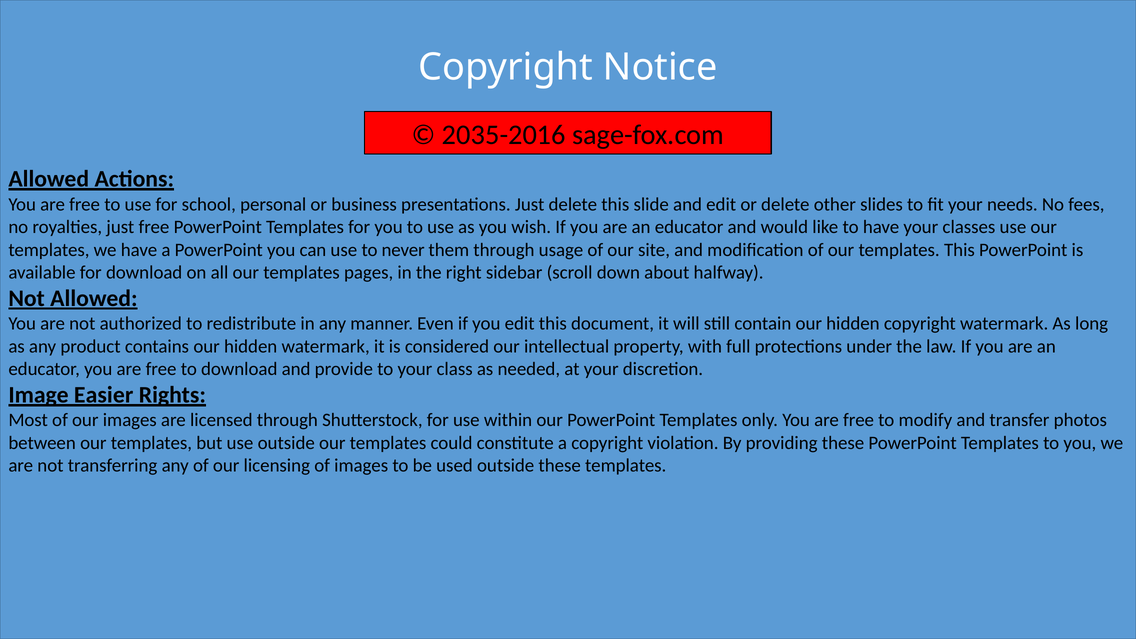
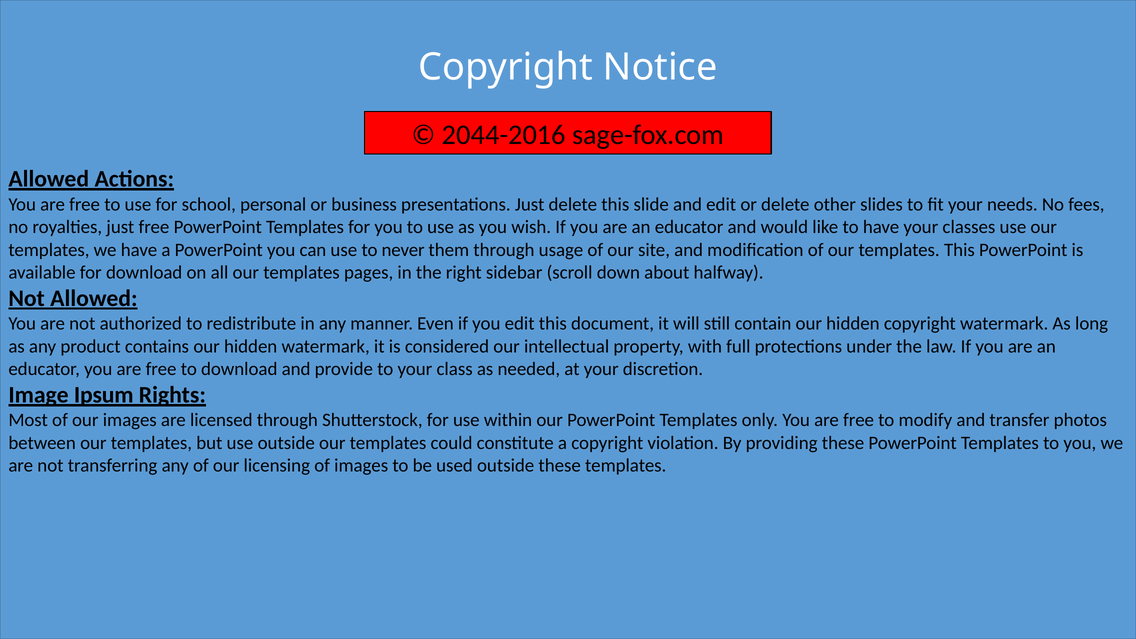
2035-2016: 2035-2016 -> 2044-2016 (504, 135)
Easier: Easier -> Ipsum (104, 395)
